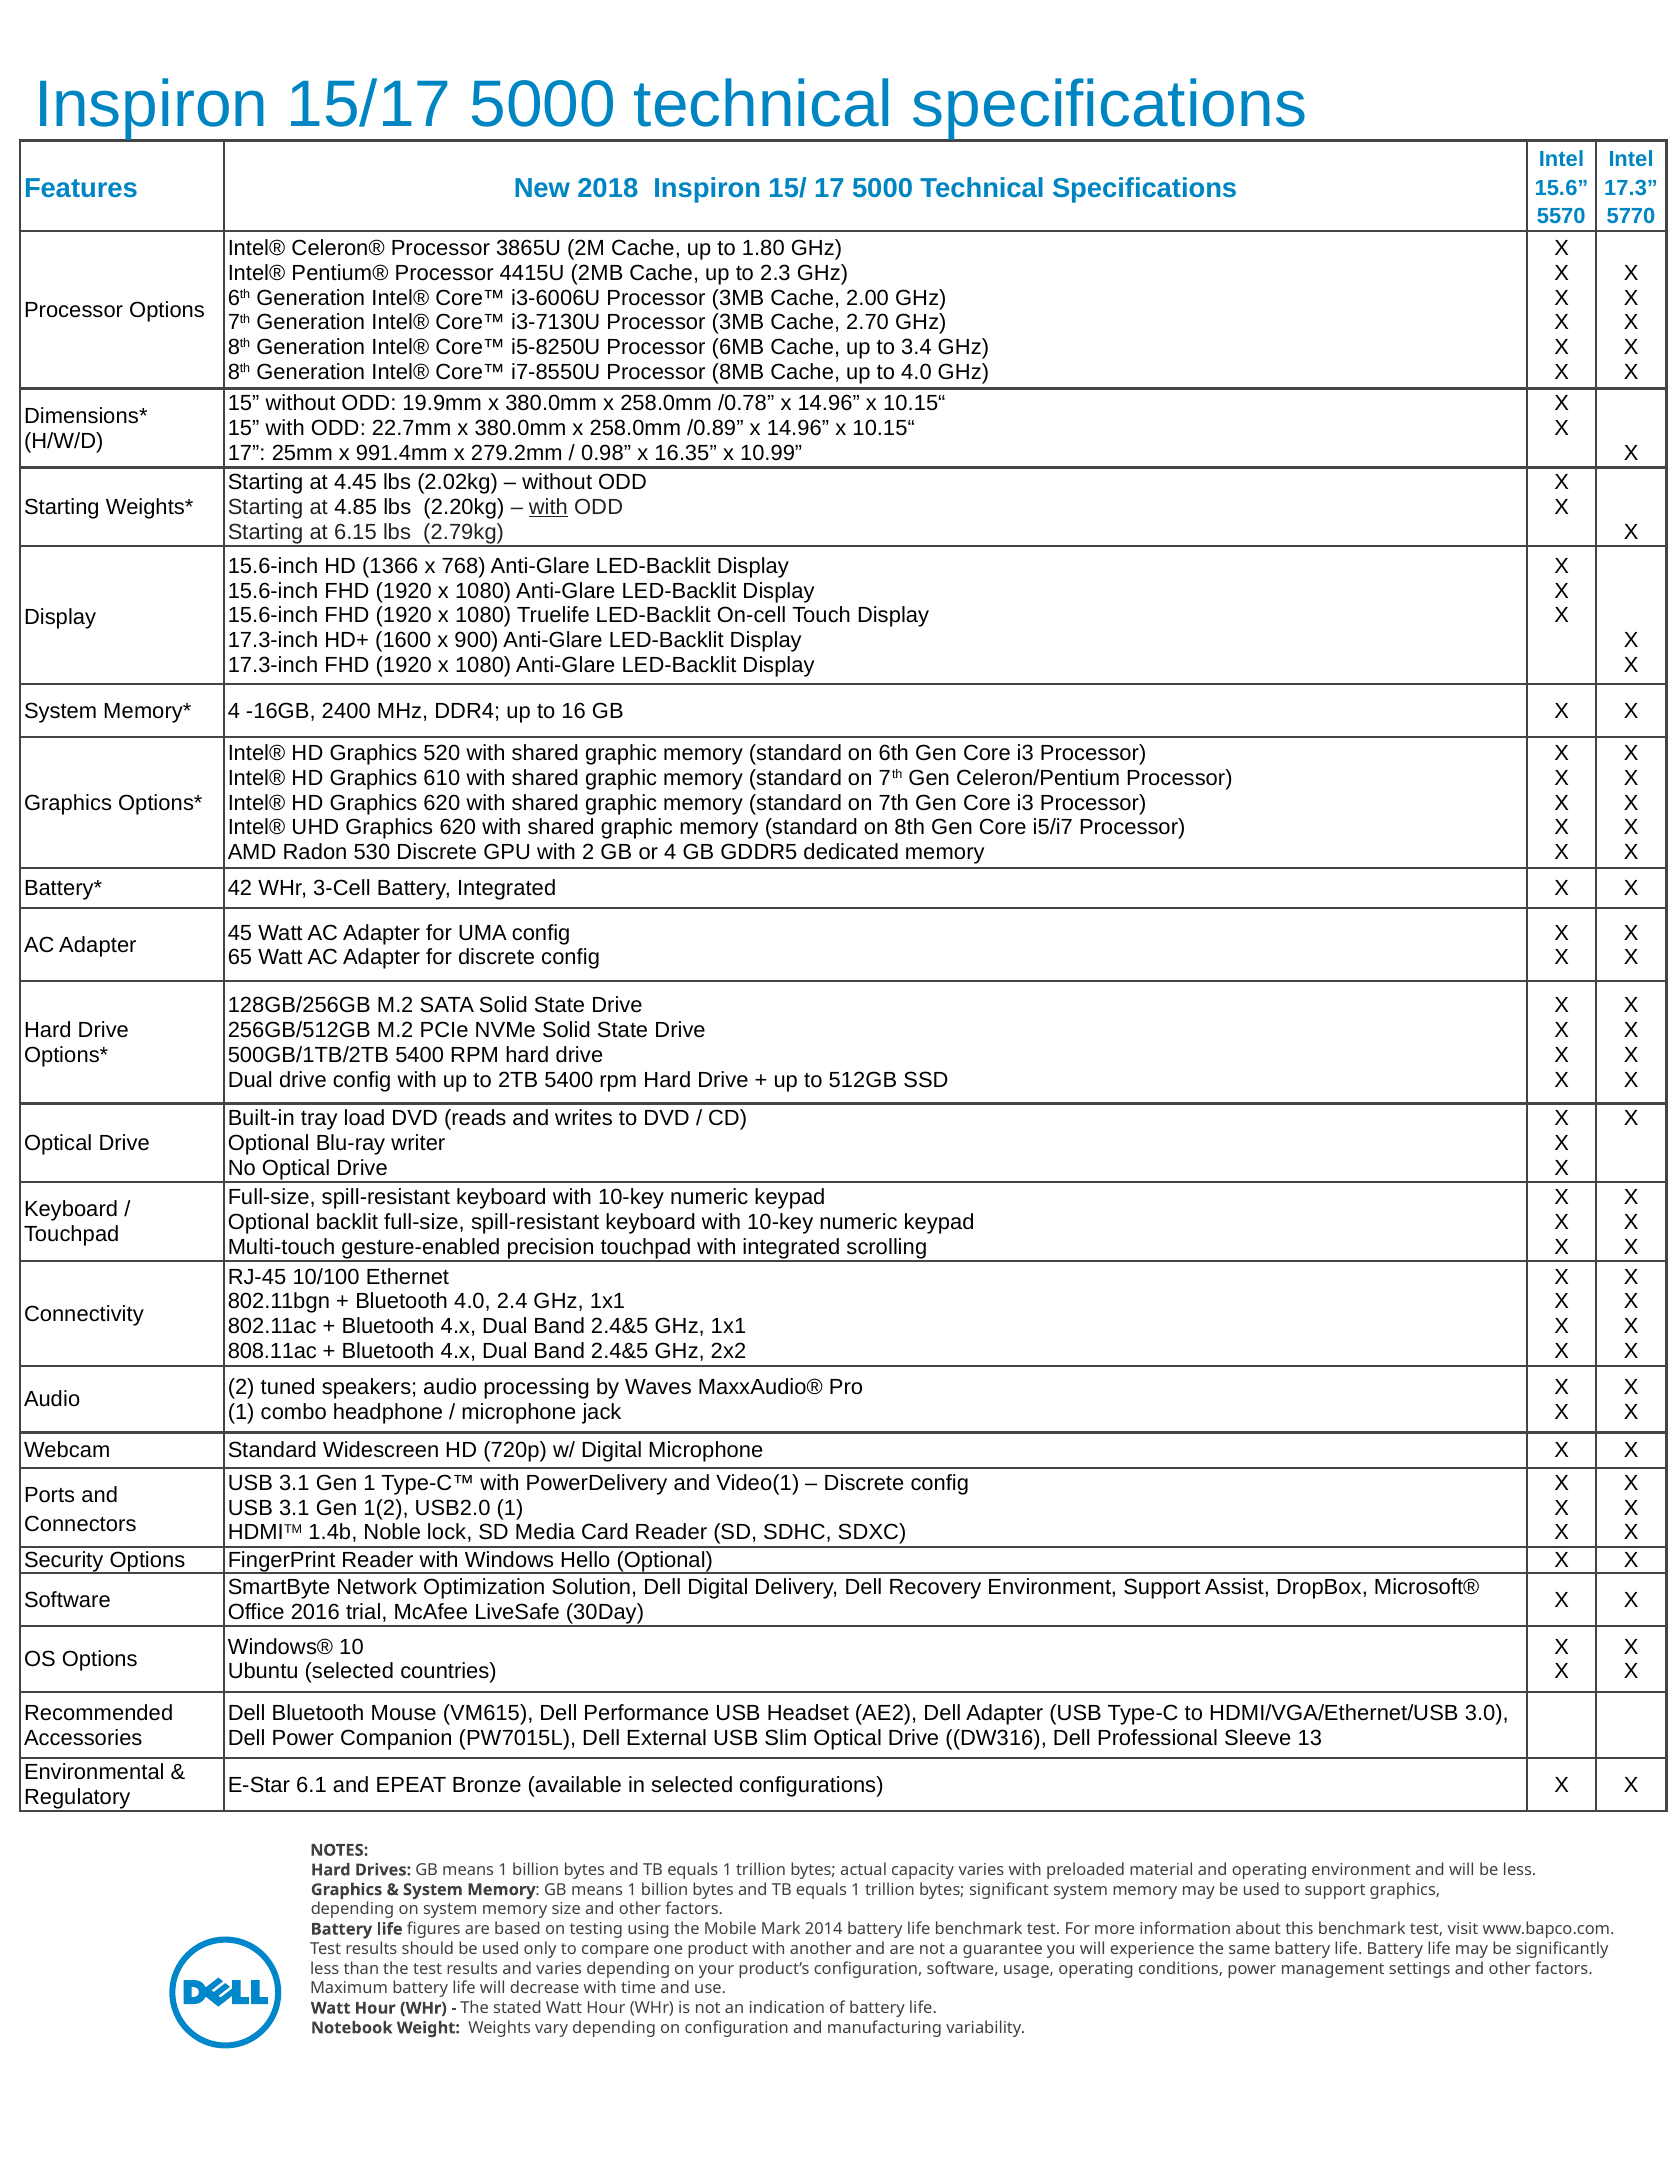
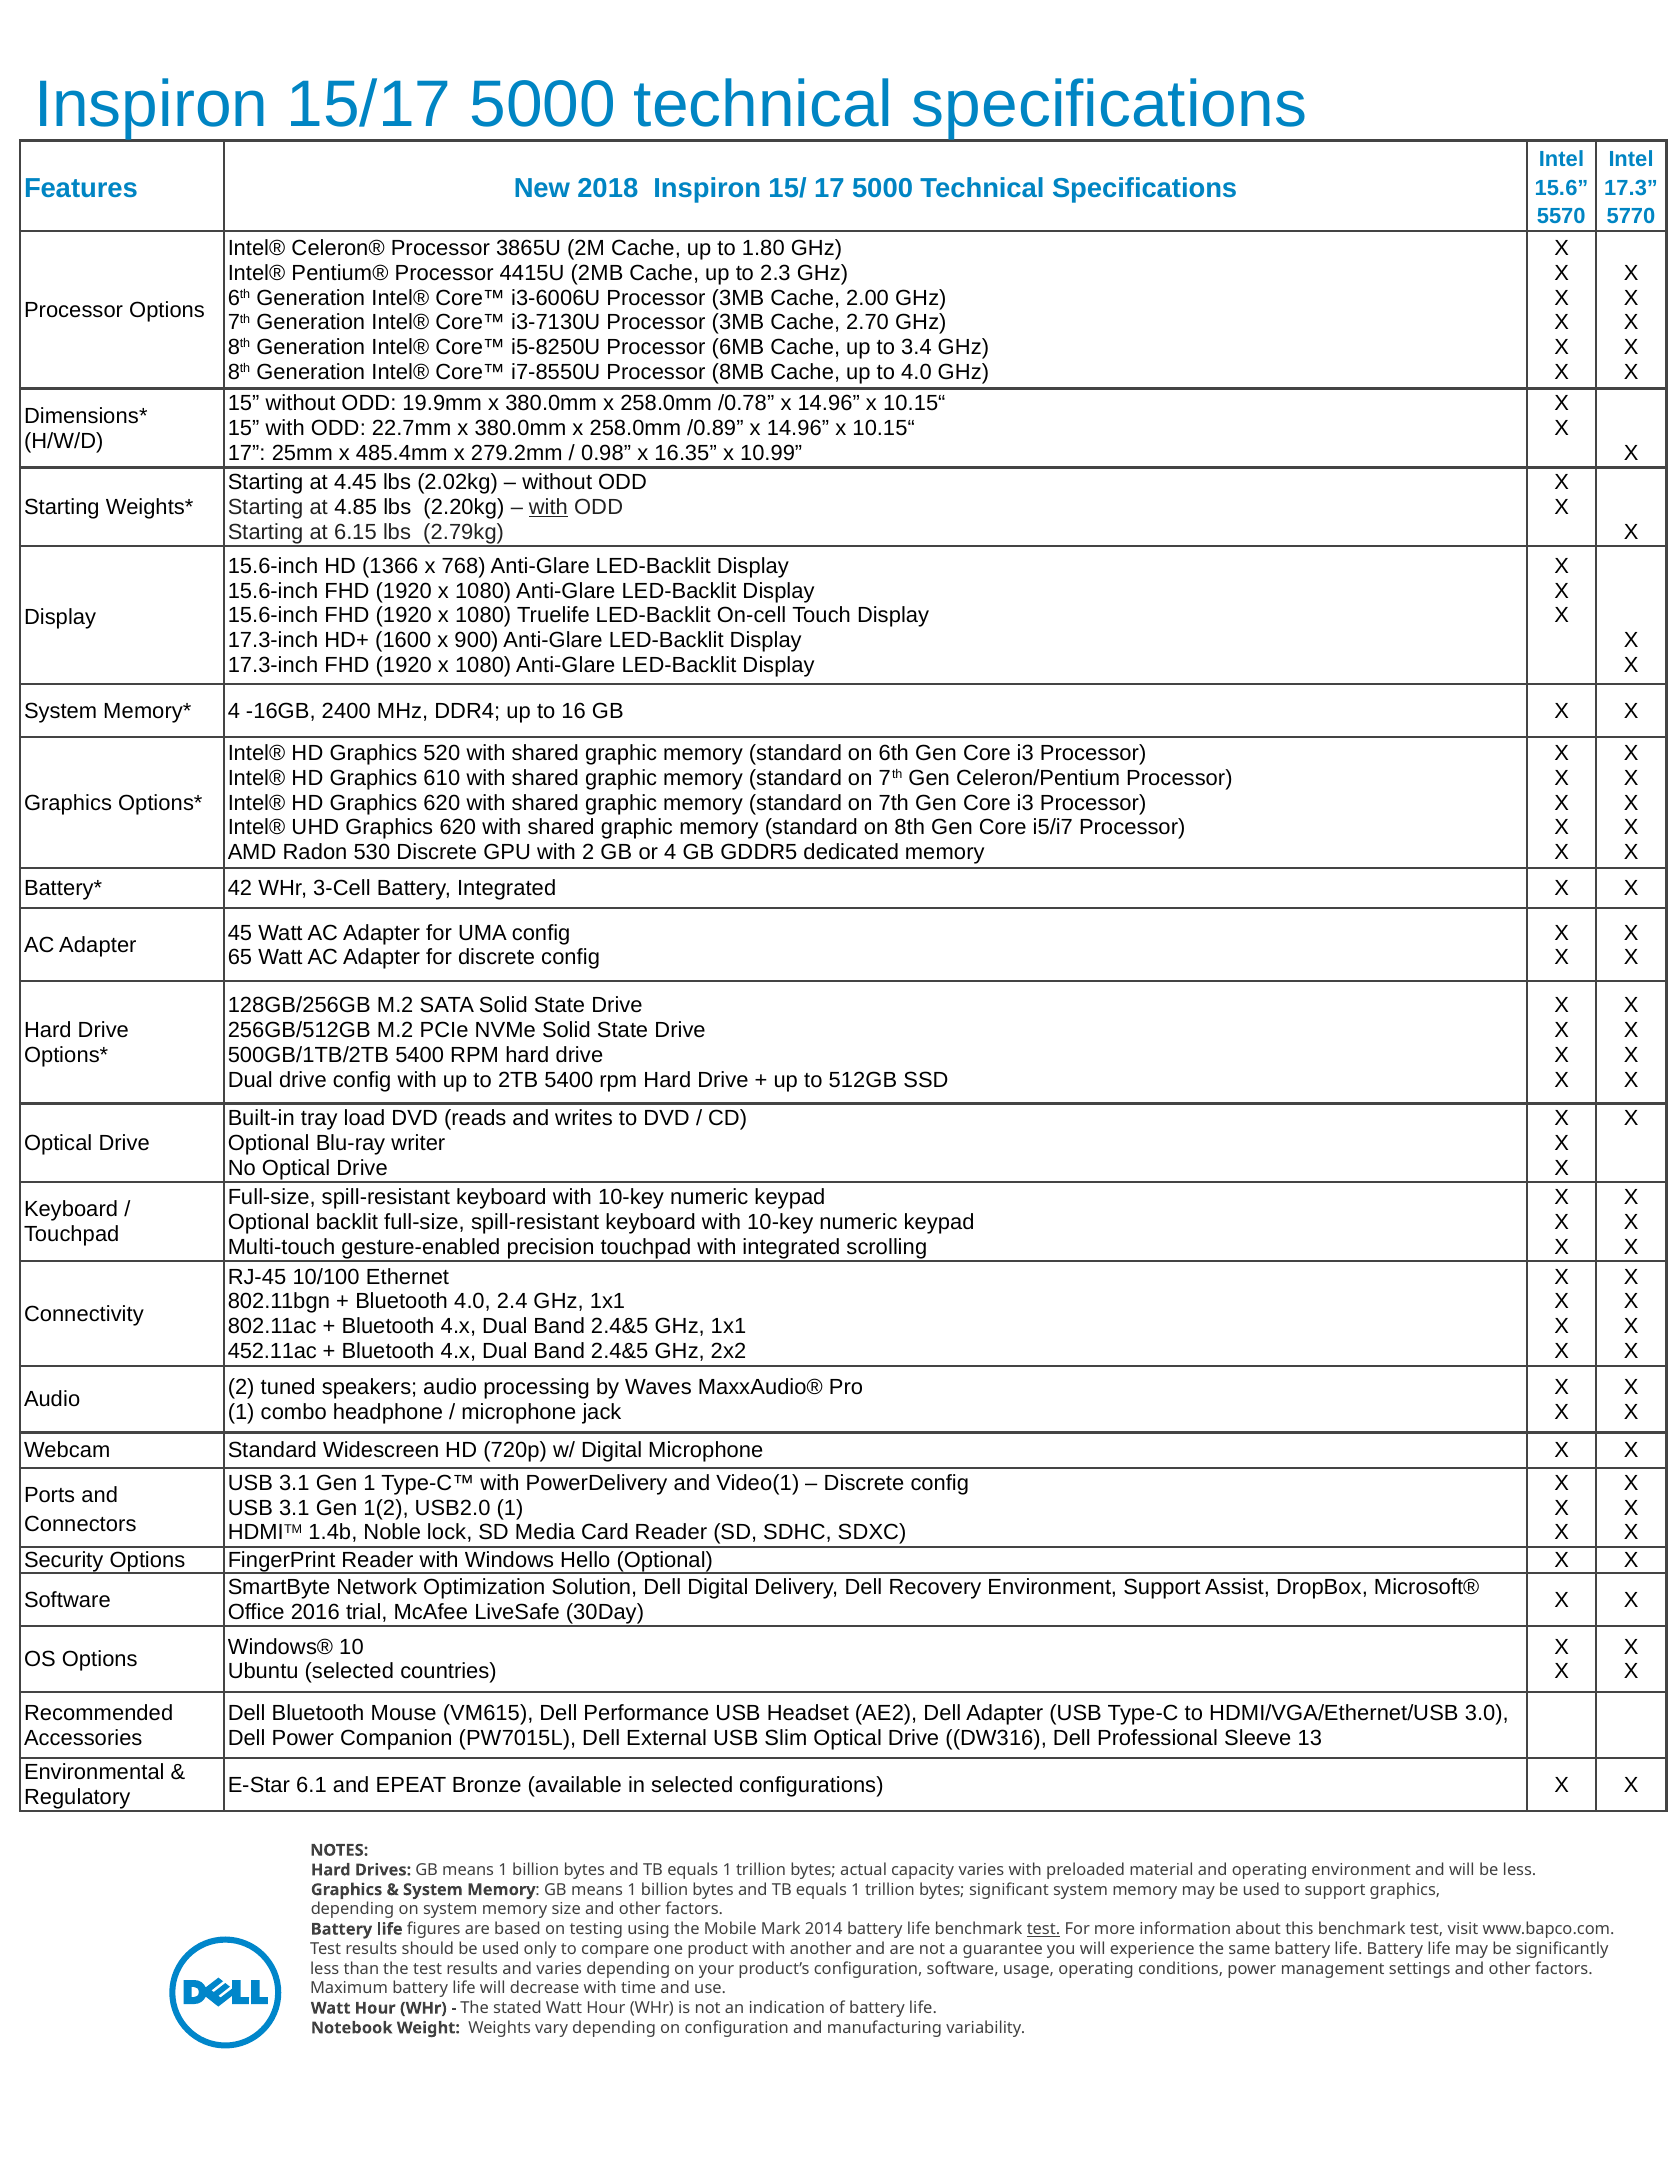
991.4mm: 991.4mm -> 485.4mm (402, 453)
808.11ac: 808.11ac -> 452.11ac (272, 1351)
test underline: none -> present (1043, 1930)
